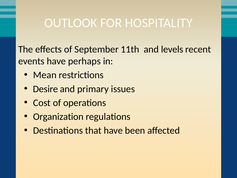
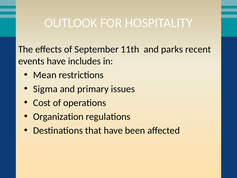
levels: levels -> parks (172, 49)
perhaps: perhaps -> includes (84, 61)
Desire: Desire -> Sigma (45, 89)
